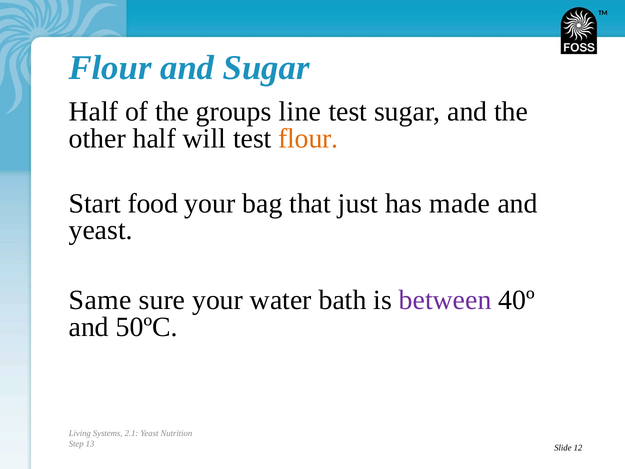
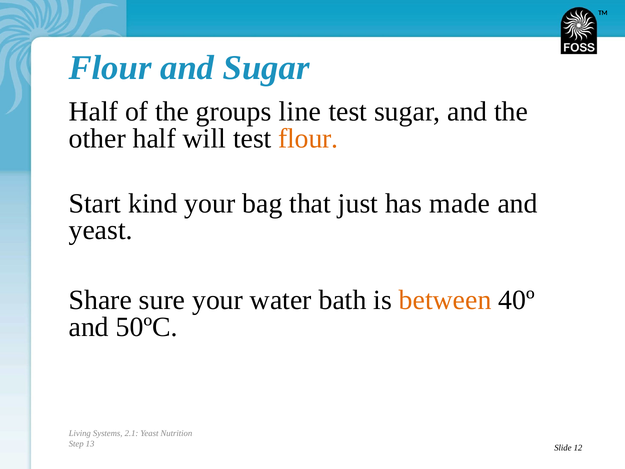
food: food -> kind (153, 203)
Same: Same -> Share (100, 300)
between colour: purple -> orange (445, 300)
